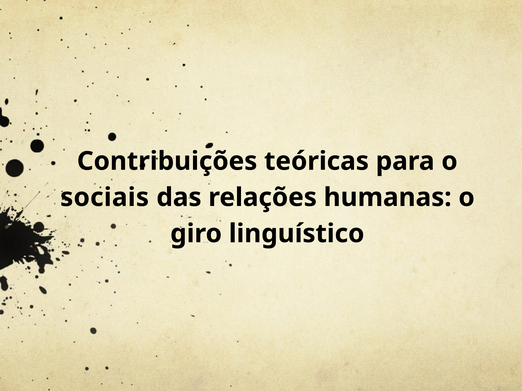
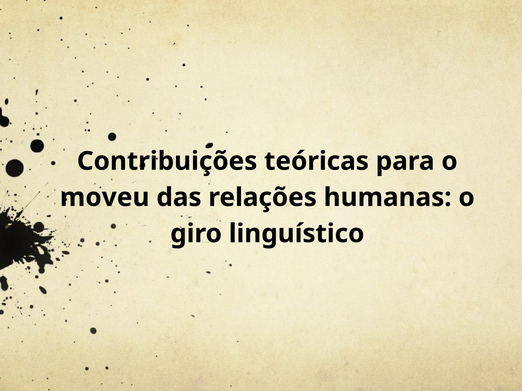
sociais: sociais -> moveu (105, 198)
